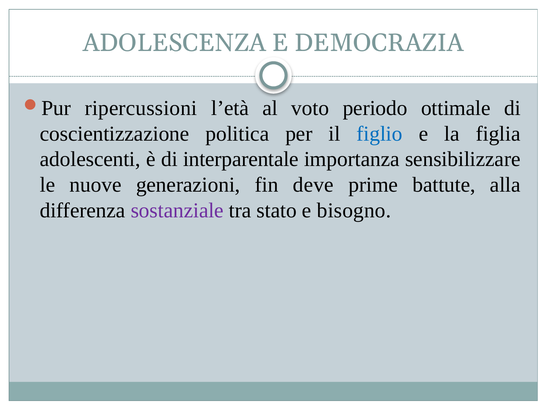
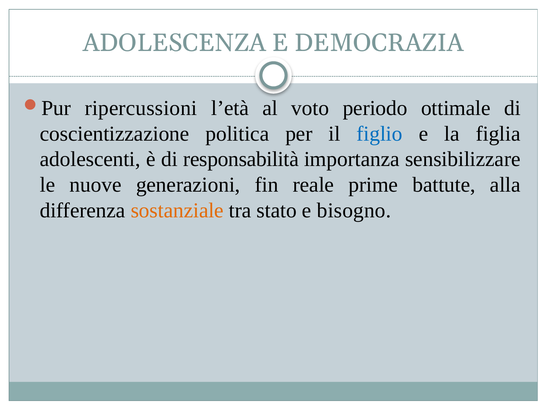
interparentale: interparentale -> responsabilità (241, 159)
deve: deve -> reale (313, 185)
sostanziale colour: purple -> orange (177, 210)
